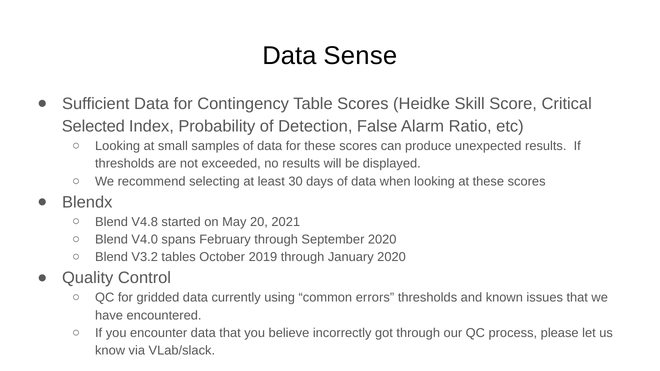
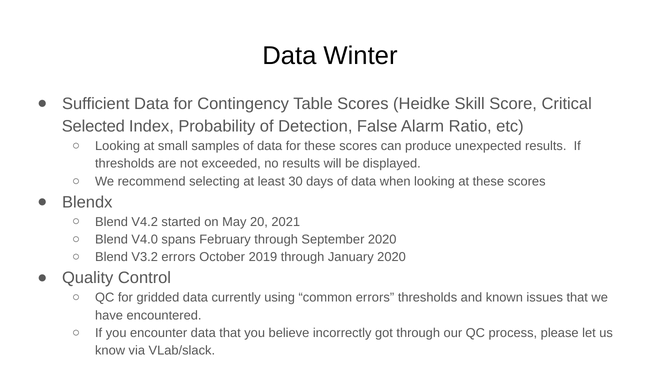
Sense: Sense -> Winter (361, 56)
V4.8: V4.8 -> V4.2 (145, 222)
V3.2 tables: tables -> errors (179, 257)
